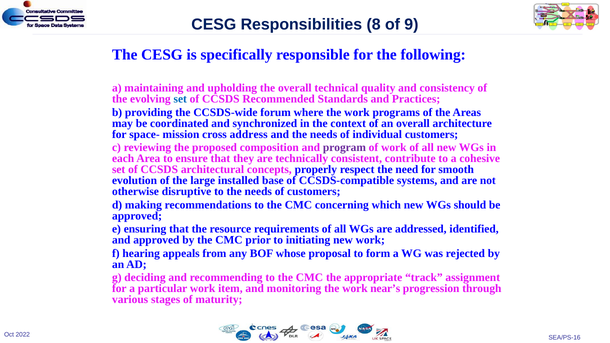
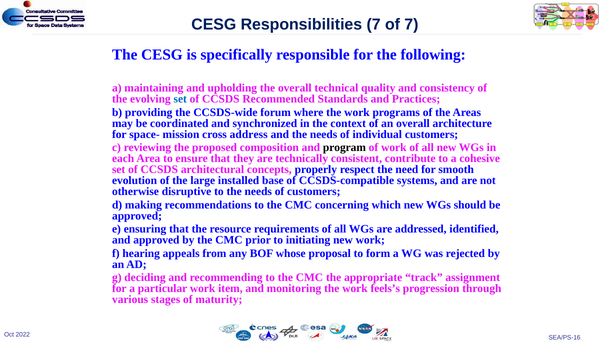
Responsibilities 8: 8 -> 7 (374, 25)
of 9: 9 -> 7 (411, 25)
program colour: purple -> black (344, 148)
near’s: near’s -> feels’s (385, 289)
